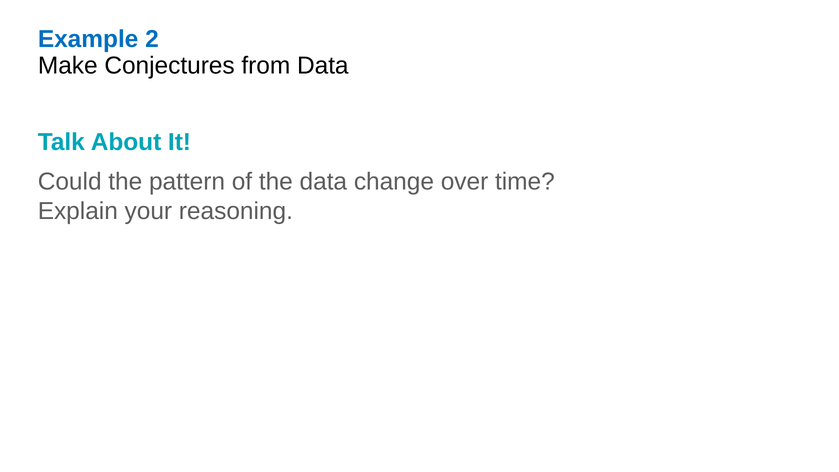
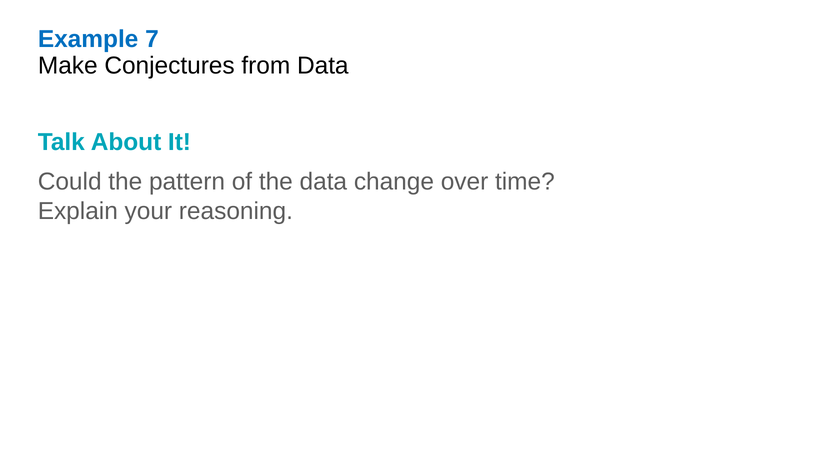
2: 2 -> 7 (152, 39)
